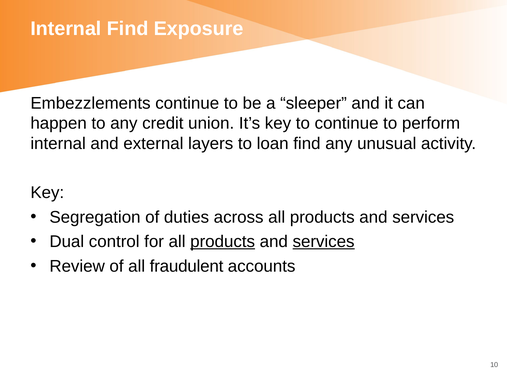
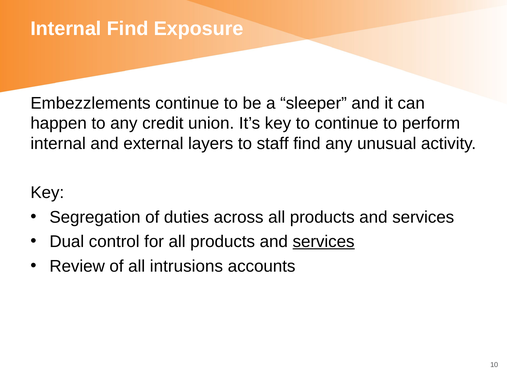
loan: loan -> staff (273, 144)
products underline: present -> none (223, 242)
fraudulent: fraudulent -> intrusions (186, 266)
